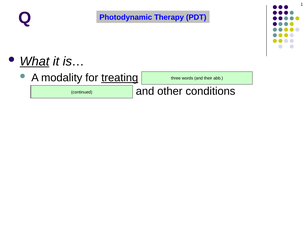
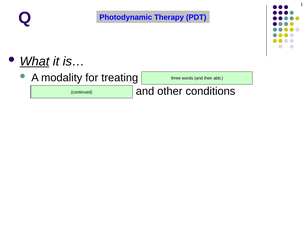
treating underline: present -> none (120, 78)
